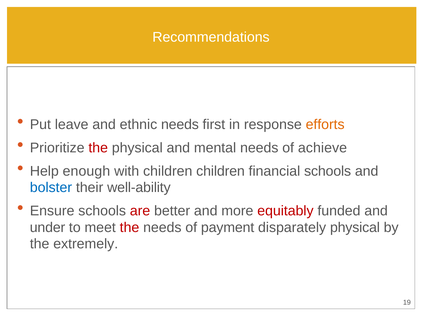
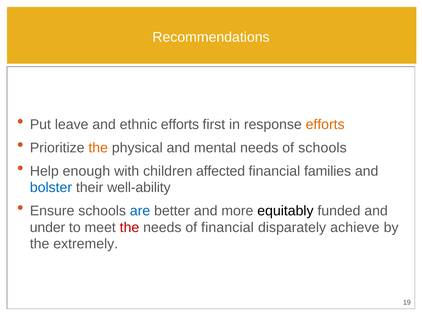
ethnic needs: needs -> efforts (180, 125)
the colour: red -> orange (98, 148)
of achieve: achieve -> schools (322, 148)
children children: children -> affected (221, 171)
financial schools: schools -> families (328, 171)
are colour: red -> blue (140, 211)
equitably colour: red -> black (285, 211)
of payment: payment -> financial (227, 228)
disparately physical: physical -> achieve (355, 228)
